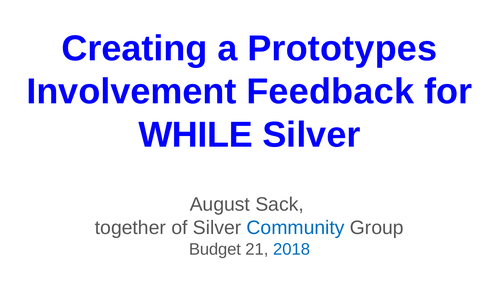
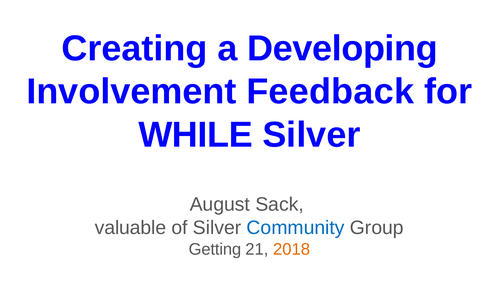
Prototypes: Prototypes -> Developing (343, 48)
together: together -> valuable (131, 228)
Budget: Budget -> Getting (215, 249)
2018 colour: blue -> orange (292, 249)
